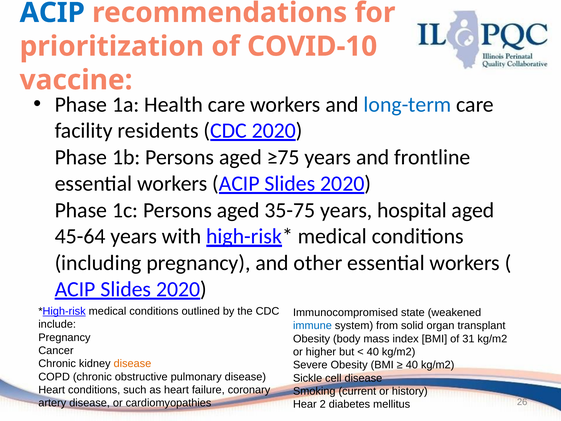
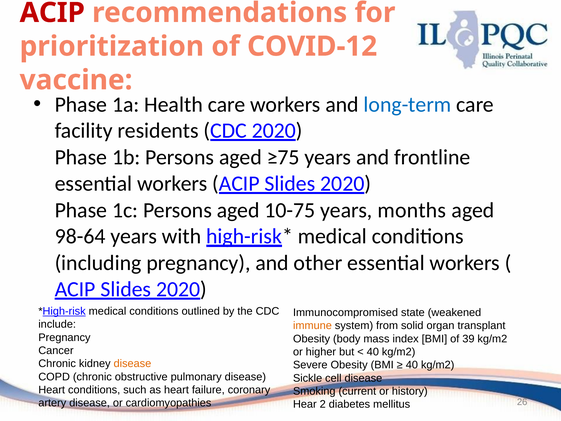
ACIP colour: blue -> red (52, 13)
COVID-10: COVID-10 -> COVID-12 (312, 46)
35-75: 35-75 -> 10-75 (290, 210)
hospital: hospital -> months (412, 210)
45-64: 45-64 -> 98-64 (80, 236)
immune colour: blue -> orange (312, 326)
31: 31 -> 39 (468, 339)
